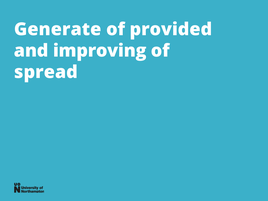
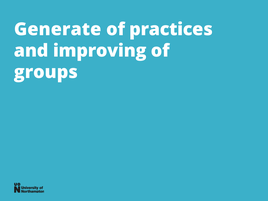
provided: provided -> practices (171, 29)
spread: spread -> groups (46, 72)
